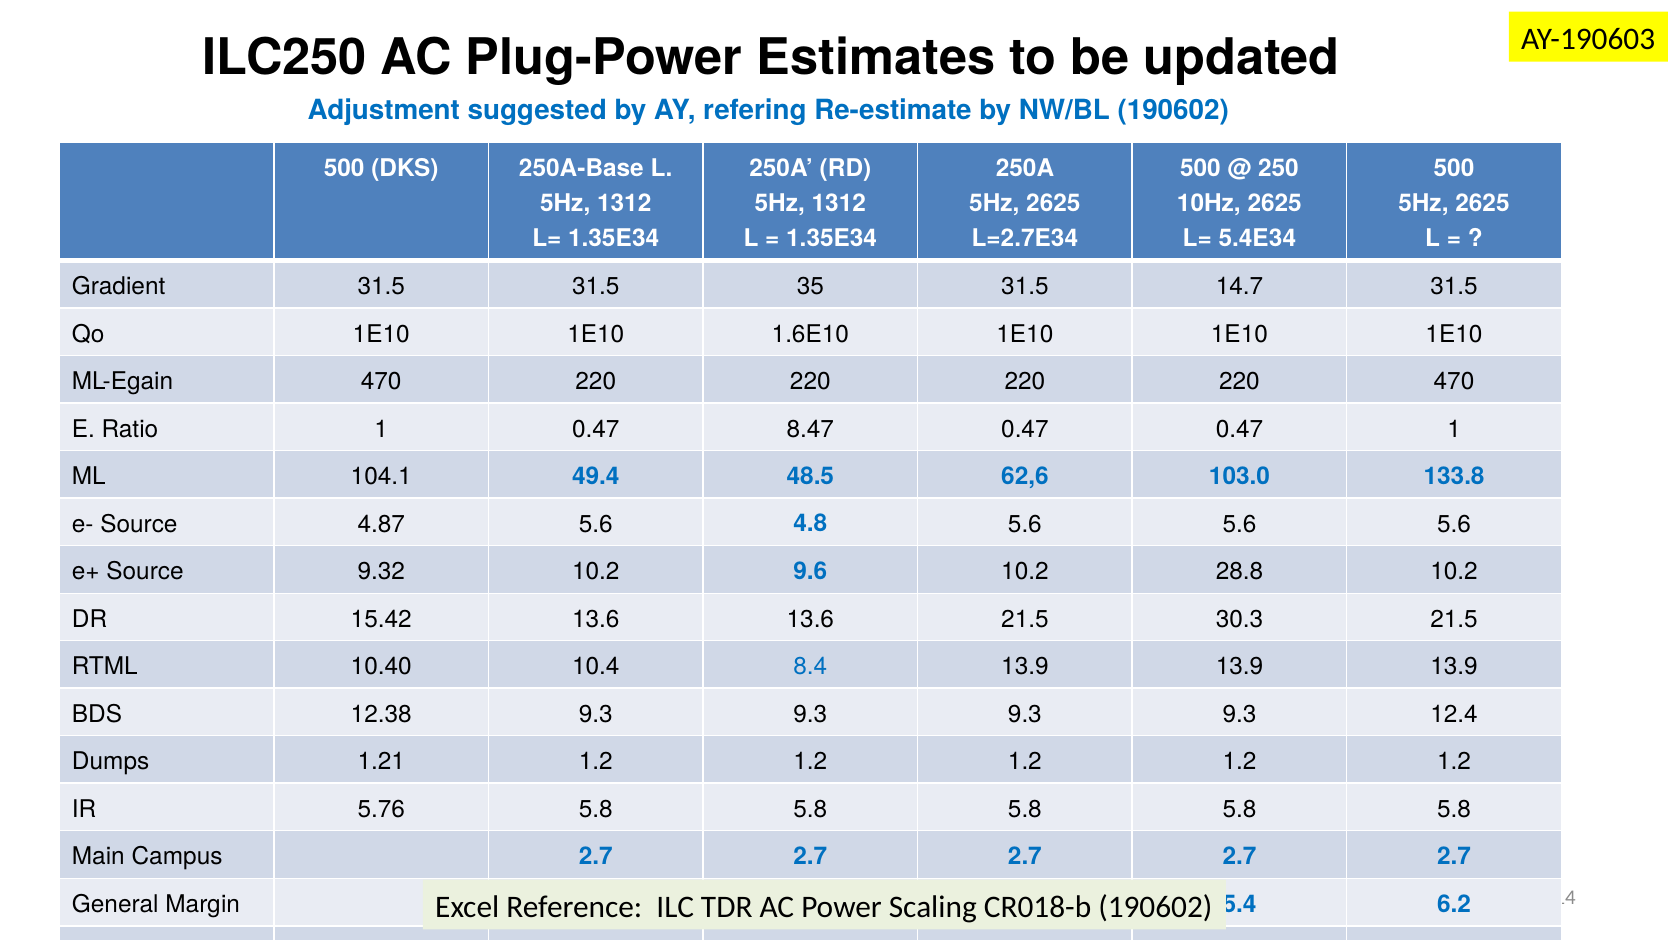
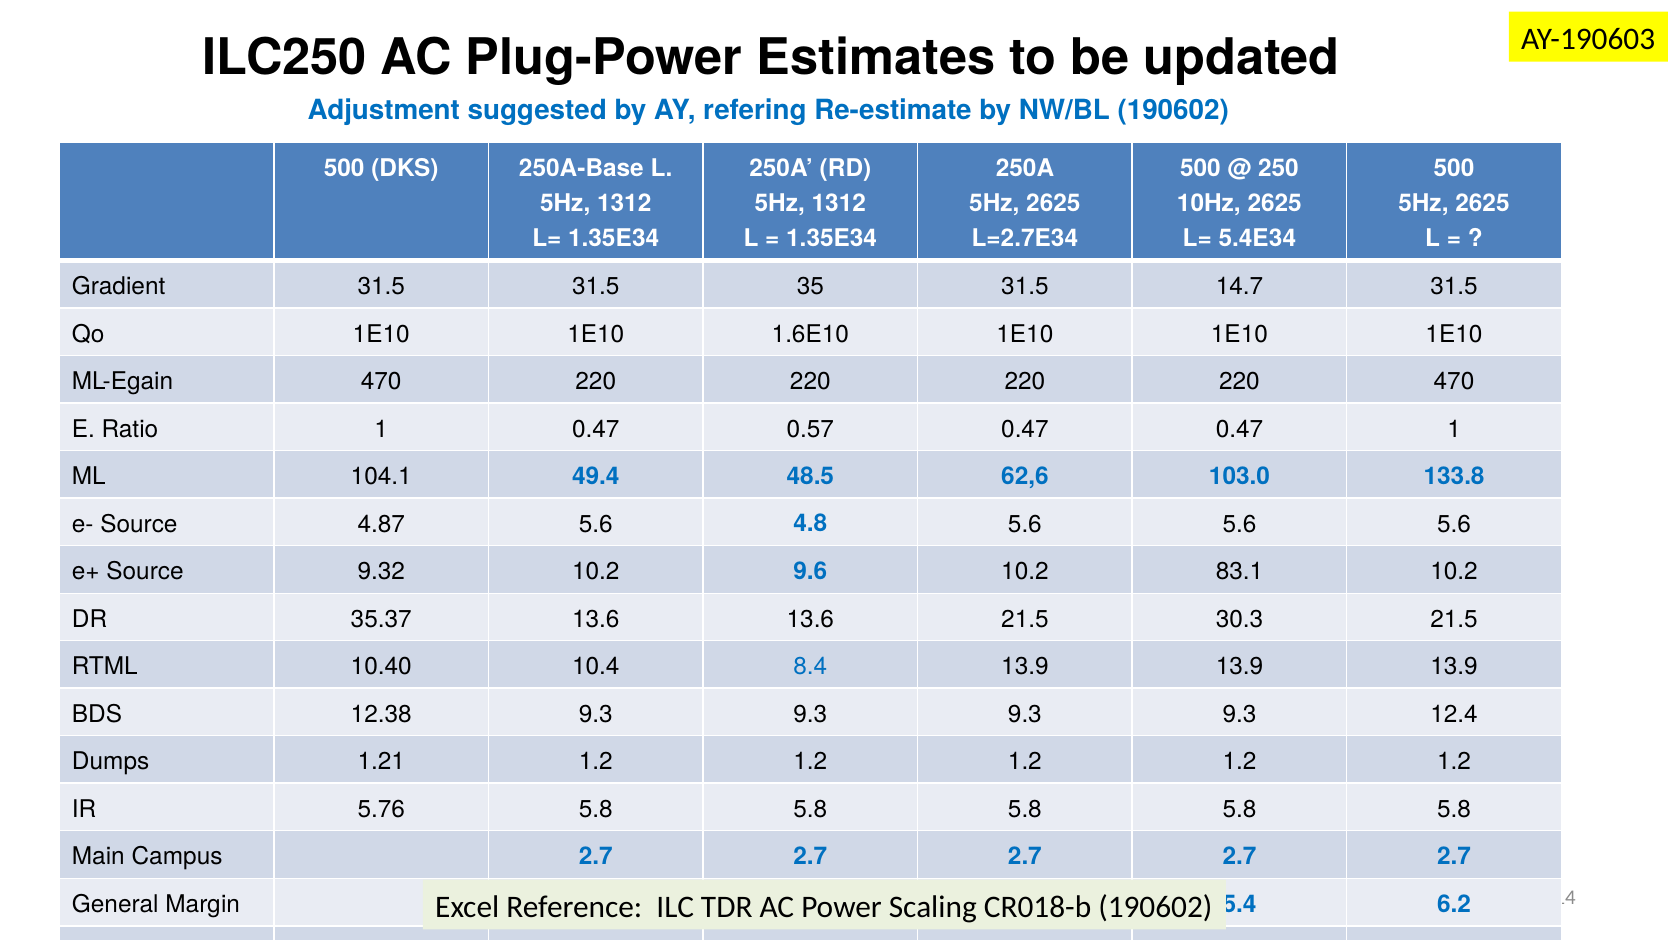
8.47: 8.47 -> 0.57 (810, 429)
28.8: 28.8 -> 83.1 (1239, 572)
15.42: 15.42 -> 35.37 (381, 620)
